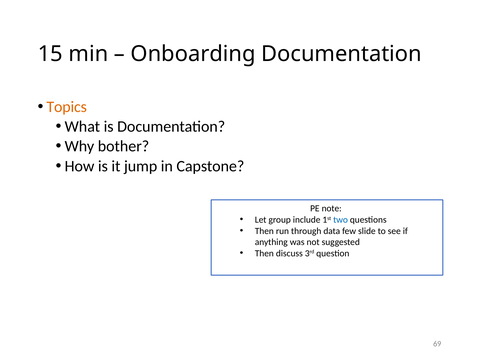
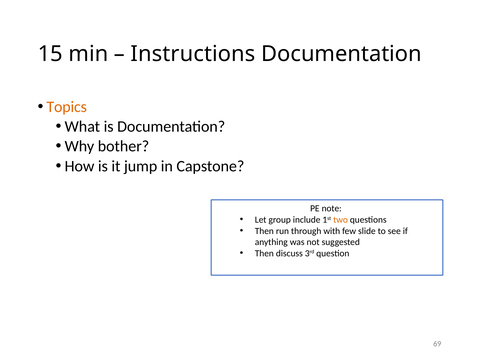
Onboarding: Onboarding -> Instructions (193, 54)
two colour: blue -> orange (341, 219)
data: data -> with (332, 230)
